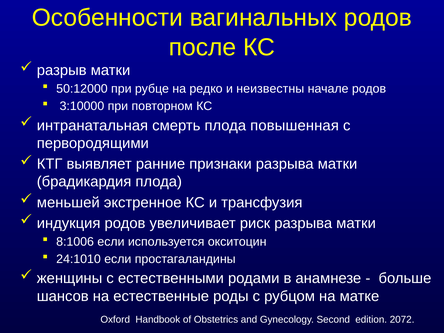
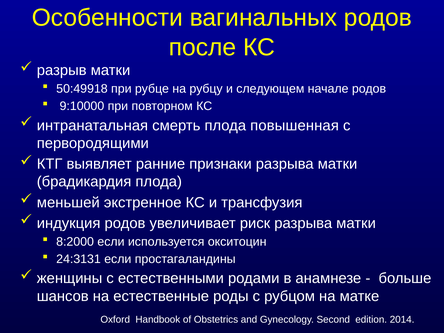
50:12000: 50:12000 -> 50:49918 (82, 89)
редко: редко -> рубцу (206, 89)
неизвестны: неизвестны -> следующем (270, 89)
3:10000: 3:10000 -> 9:10000 (82, 106)
8:1006: 8:1006 -> 8:2000 (75, 242)
24:1010: 24:1010 -> 24:3131 (79, 259)
2072: 2072 -> 2014 (402, 319)
